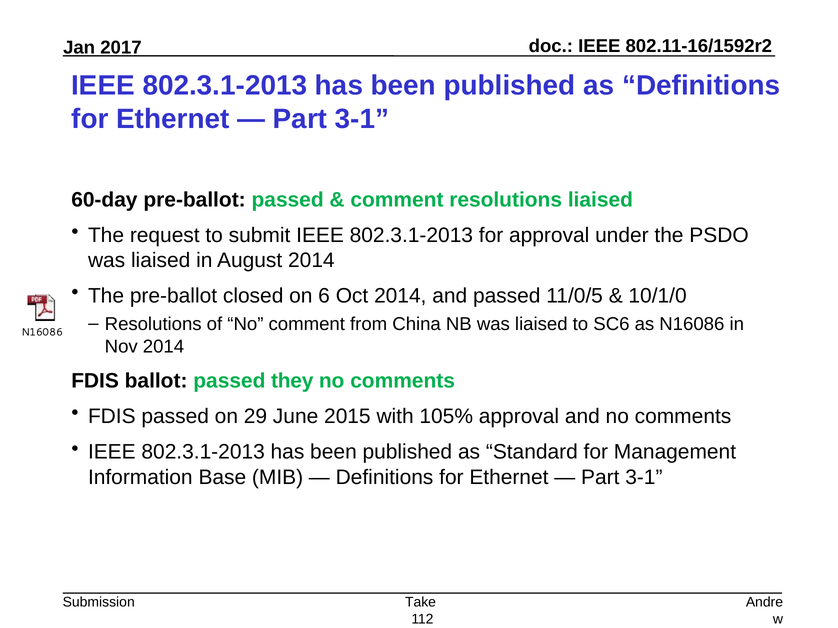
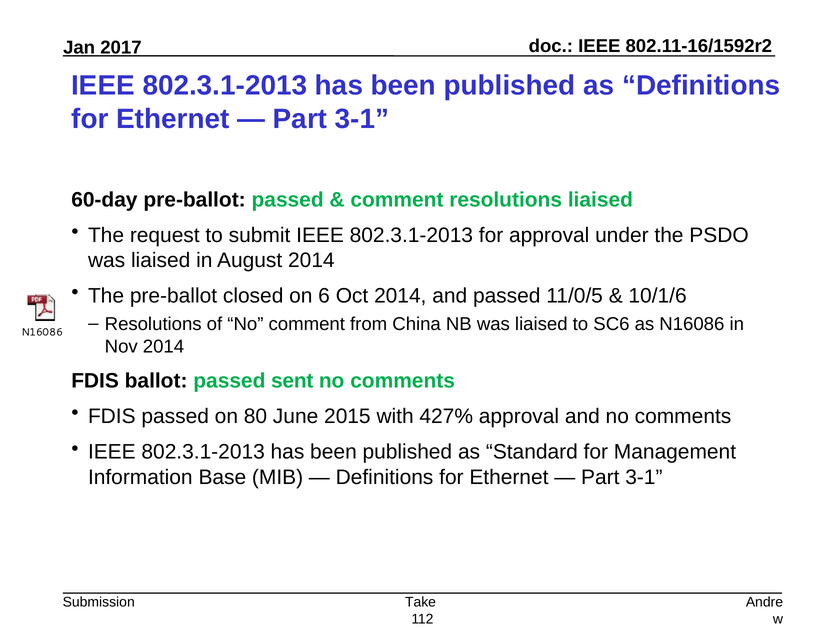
10/1/0: 10/1/0 -> 10/1/6 (658, 296)
they: they -> sent (292, 381)
29: 29 -> 80 (255, 417)
105%: 105% -> 427% (446, 417)
